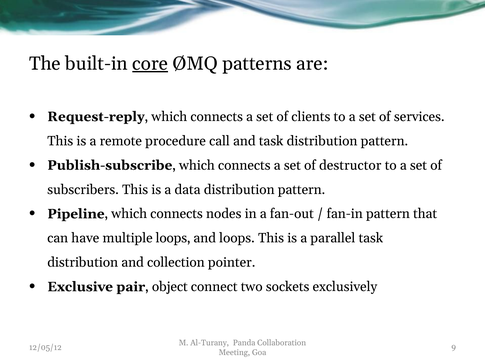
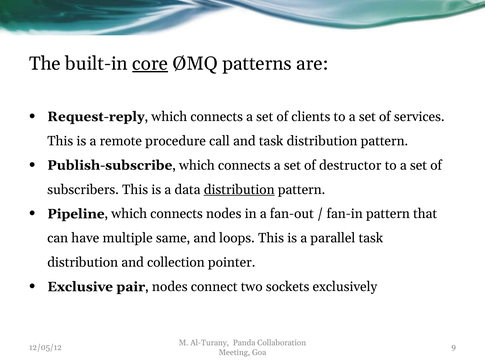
distribution underline: none -> present (239, 189)
multiple loops: loops -> same (173, 238)
pair object: object -> nodes (170, 287)
